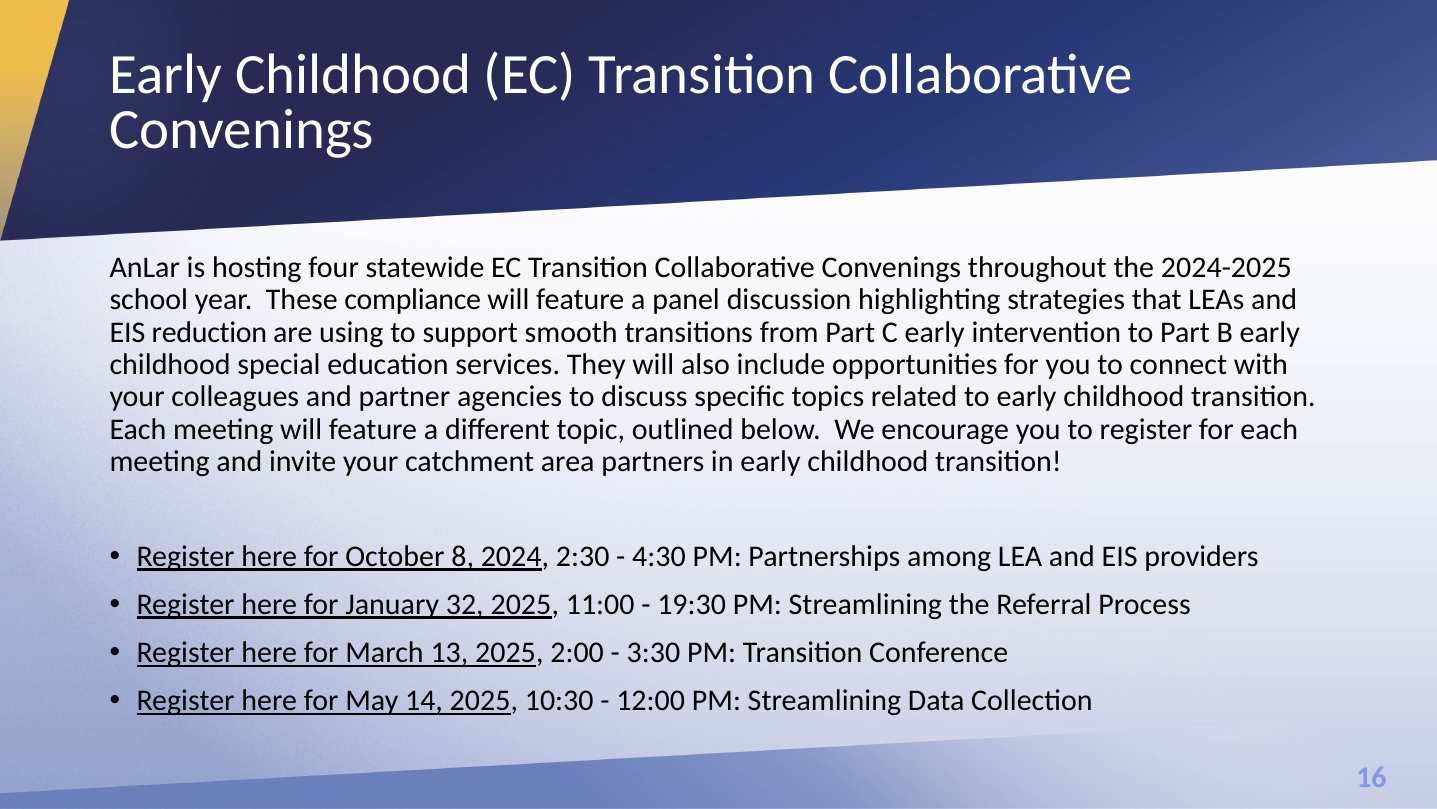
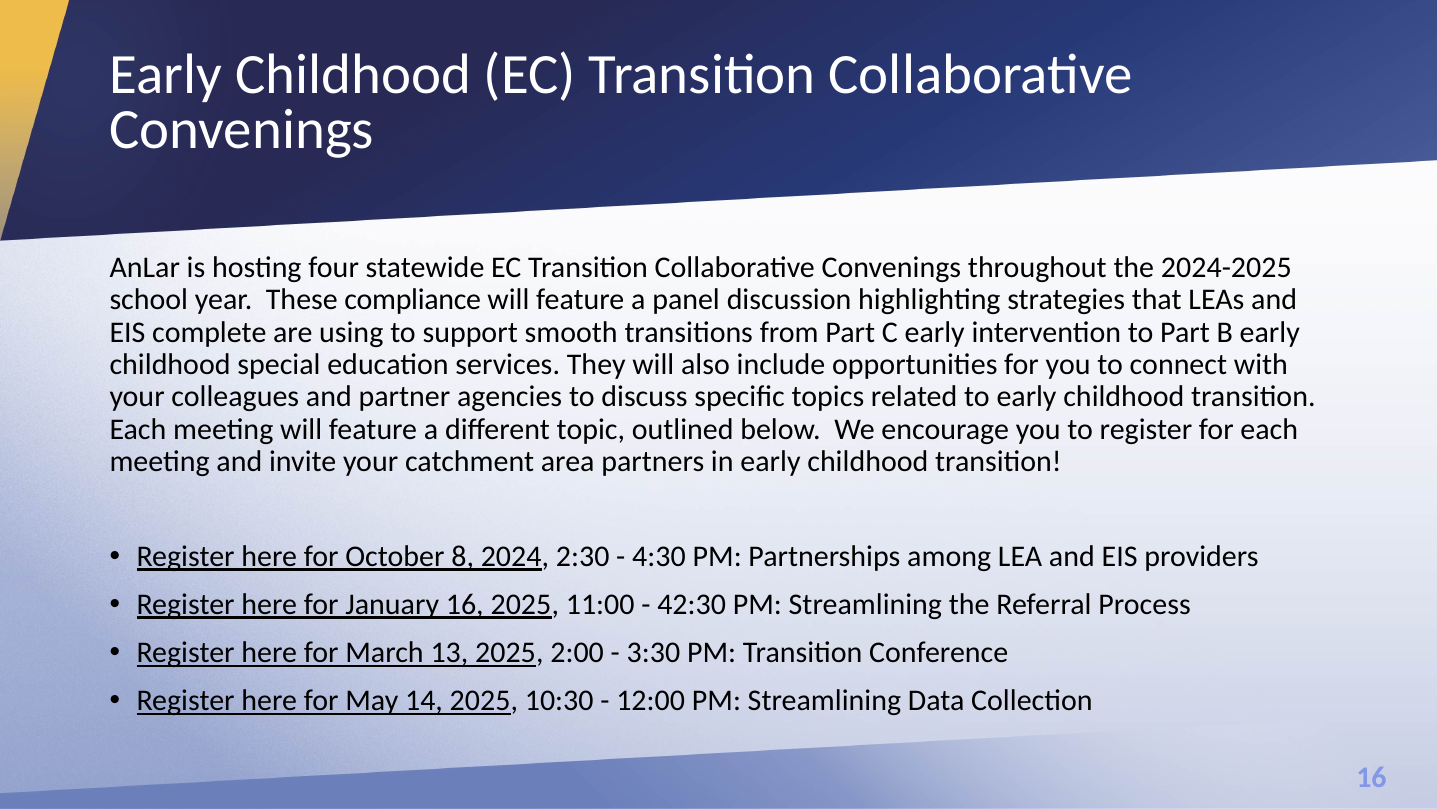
reduction: reduction -> complete (209, 332)
January 32: 32 -> 16 (465, 604)
19:30: 19:30 -> 42:30 (692, 604)
